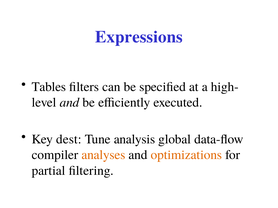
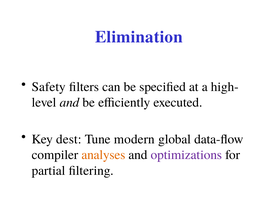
Expressions: Expressions -> Elimination (139, 37)
Tables: Tables -> Safety (49, 87)
analysis: analysis -> modern (134, 139)
optimizations colour: orange -> purple (186, 155)
